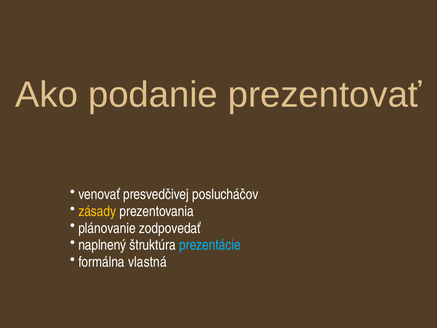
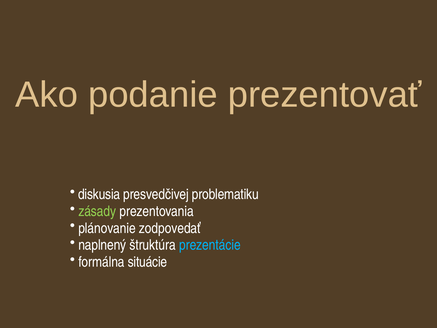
venovať: venovať -> diskusia (99, 194)
poslucháčov: poslucháčov -> problematiku (225, 194)
zásady colour: yellow -> light green (97, 211)
vlastná: vlastná -> situácie (148, 262)
